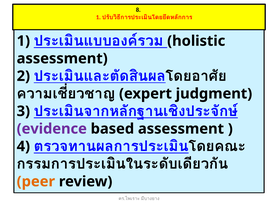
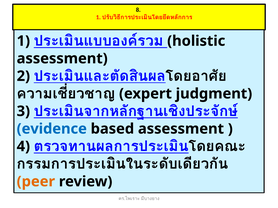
evidence colour: purple -> blue (52, 129)
